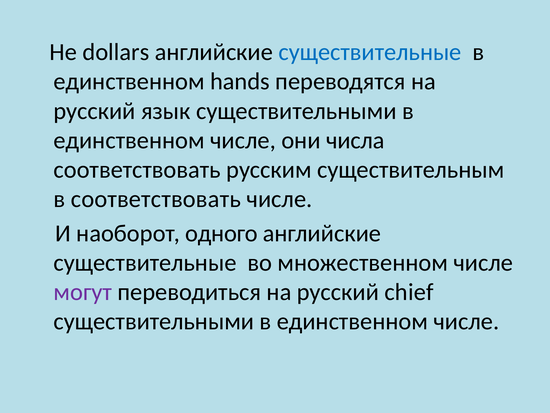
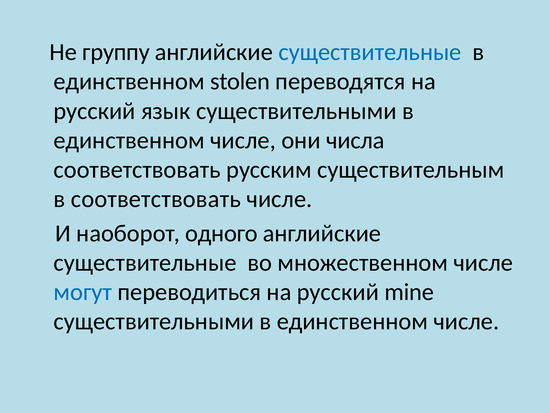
dollars: dollars -> группу (116, 52)
hands: hands -> stolen (240, 81)
могут colour: purple -> blue (83, 292)
chief: chief -> mine (409, 292)
